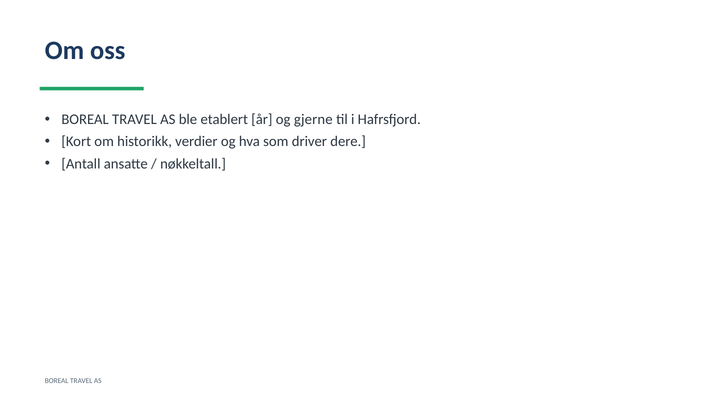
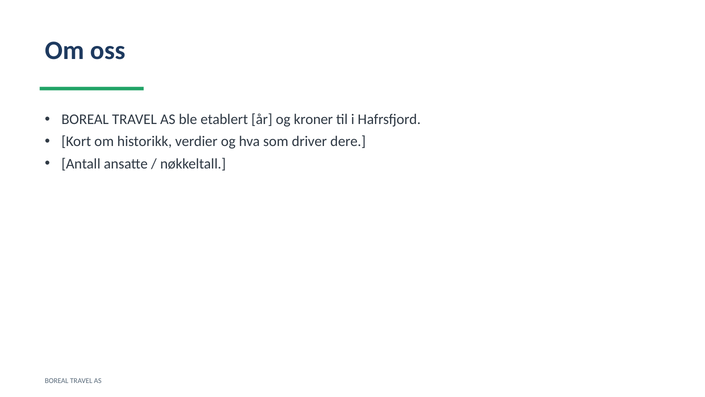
gjerne: gjerne -> kroner (313, 119)
